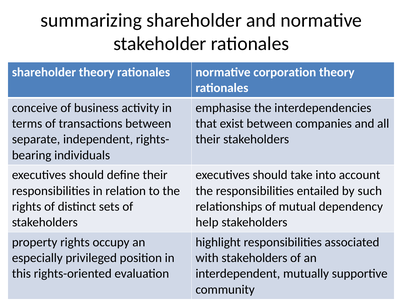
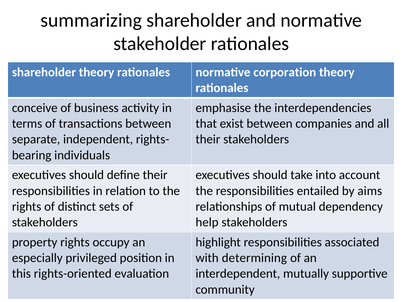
such: such -> aims (370, 190)
with stakeholders: stakeholders -> determining (254, 257)
